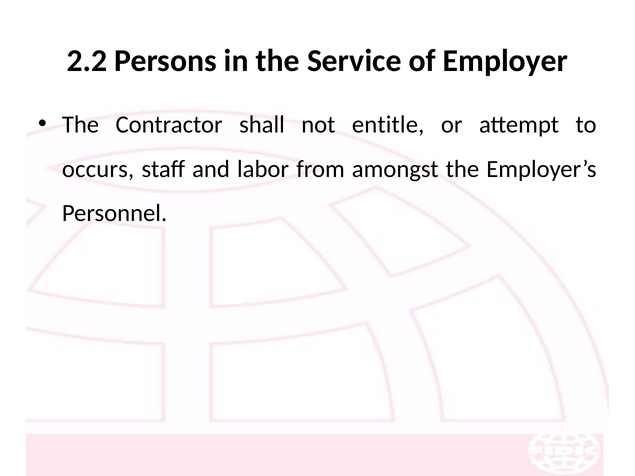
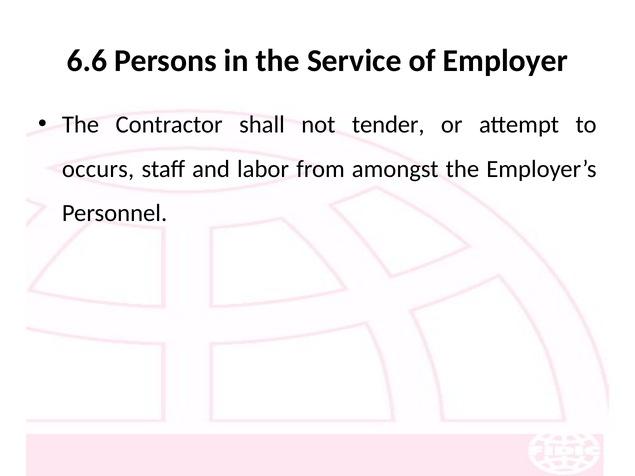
2.2: 2.2 -> 6.6 (87, 61)
entitle: entitle -> tender (388, 124)
